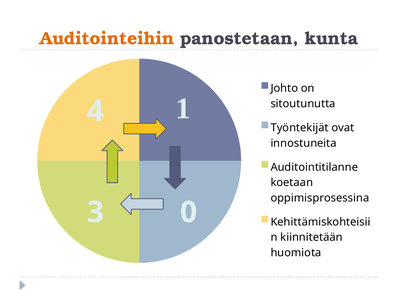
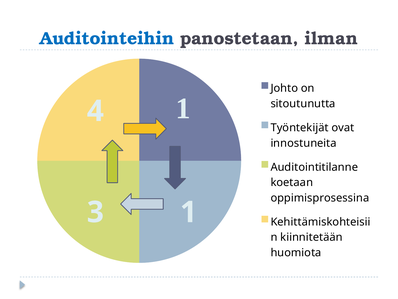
Auditointeihin colour: orange -> blue (107, 38)
kunta: kunta -> ilman (331, 38)
3 0: 0 -> 1 (189, 212)
